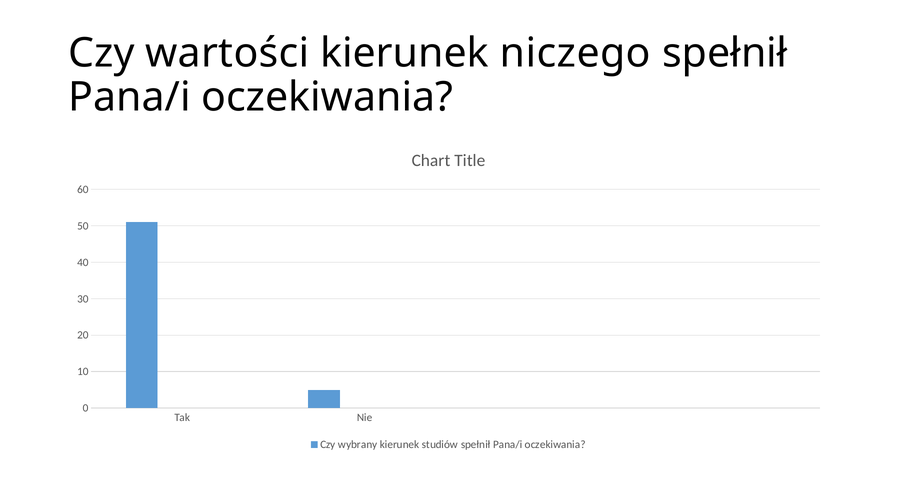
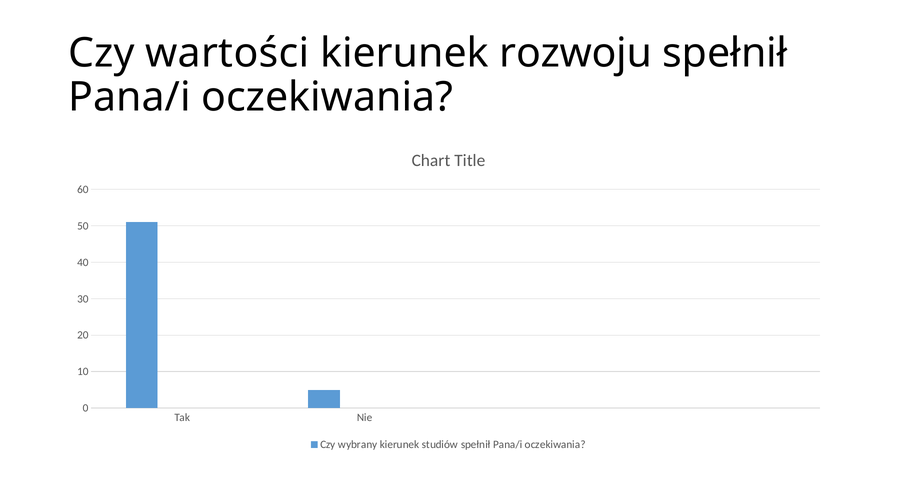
niczego: niczego -> rozwoju (576, 53)
